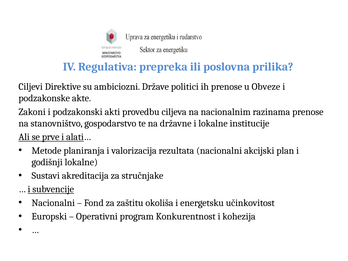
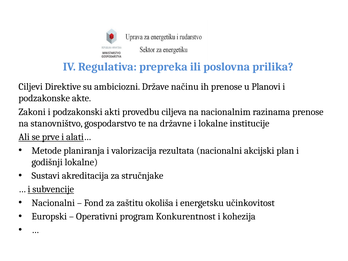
politici: politici -> načinu (185, 87)
Obveze: Obveze -> Planovi (266, 87)
